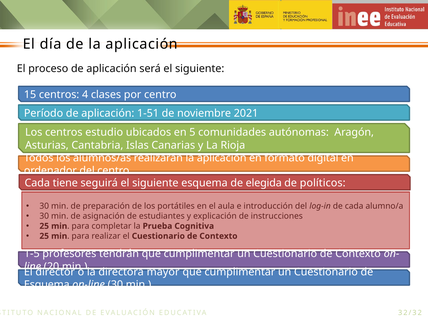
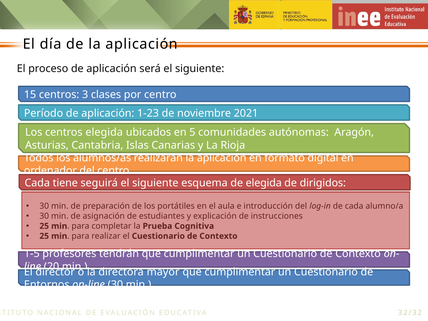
4: 4 -> 3 (85, 95)
1-51: 1-51 -> 1-23 (148, 113)
centros estudio: estudio -> elegida (104, 132)
políticos: políticos -> dirigidos (323, 183)
Esquema: Esquema -> Entornos (47, 285)
